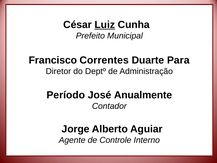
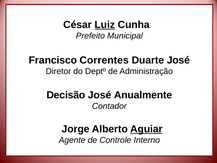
Duarte Para: Para -> José (178, 60)
Período: Período -> Decisão (66, 95)
Aguiar underline: none -> present (146, 129)
